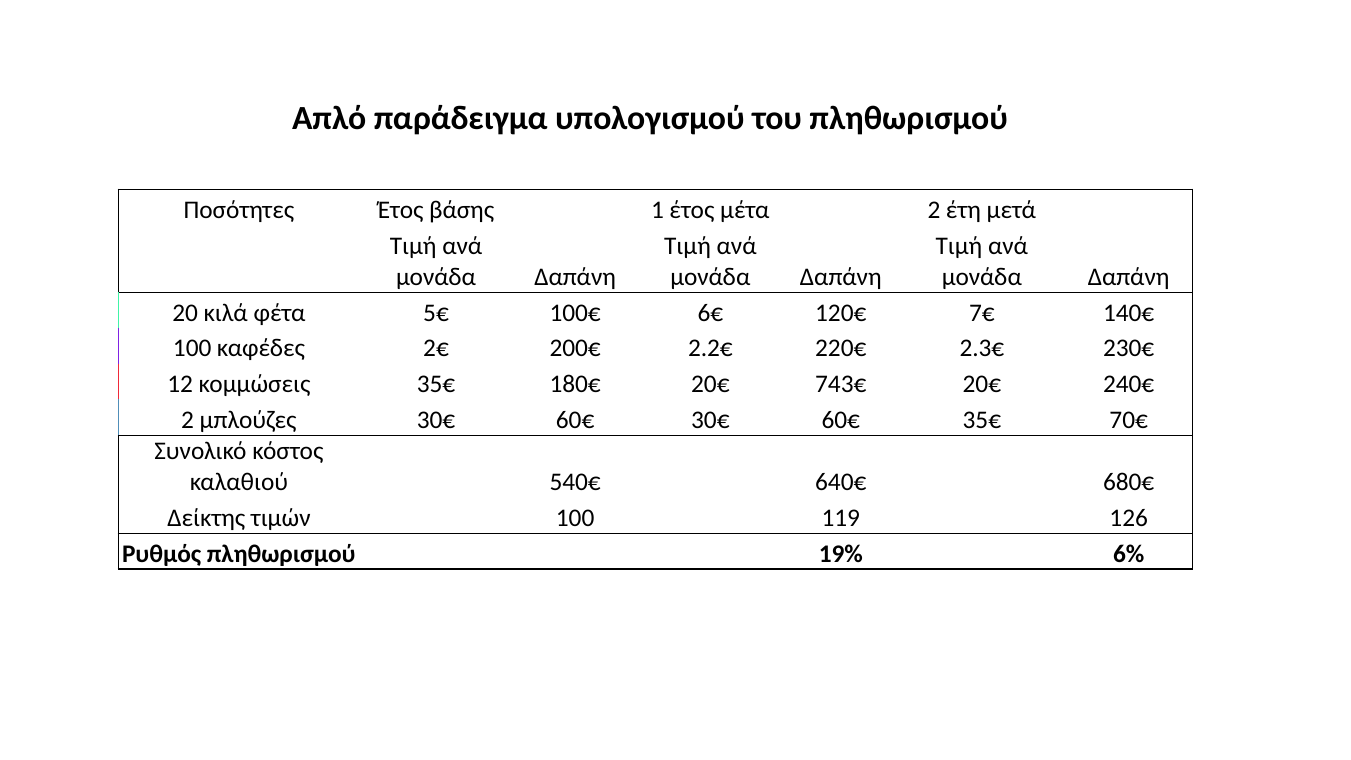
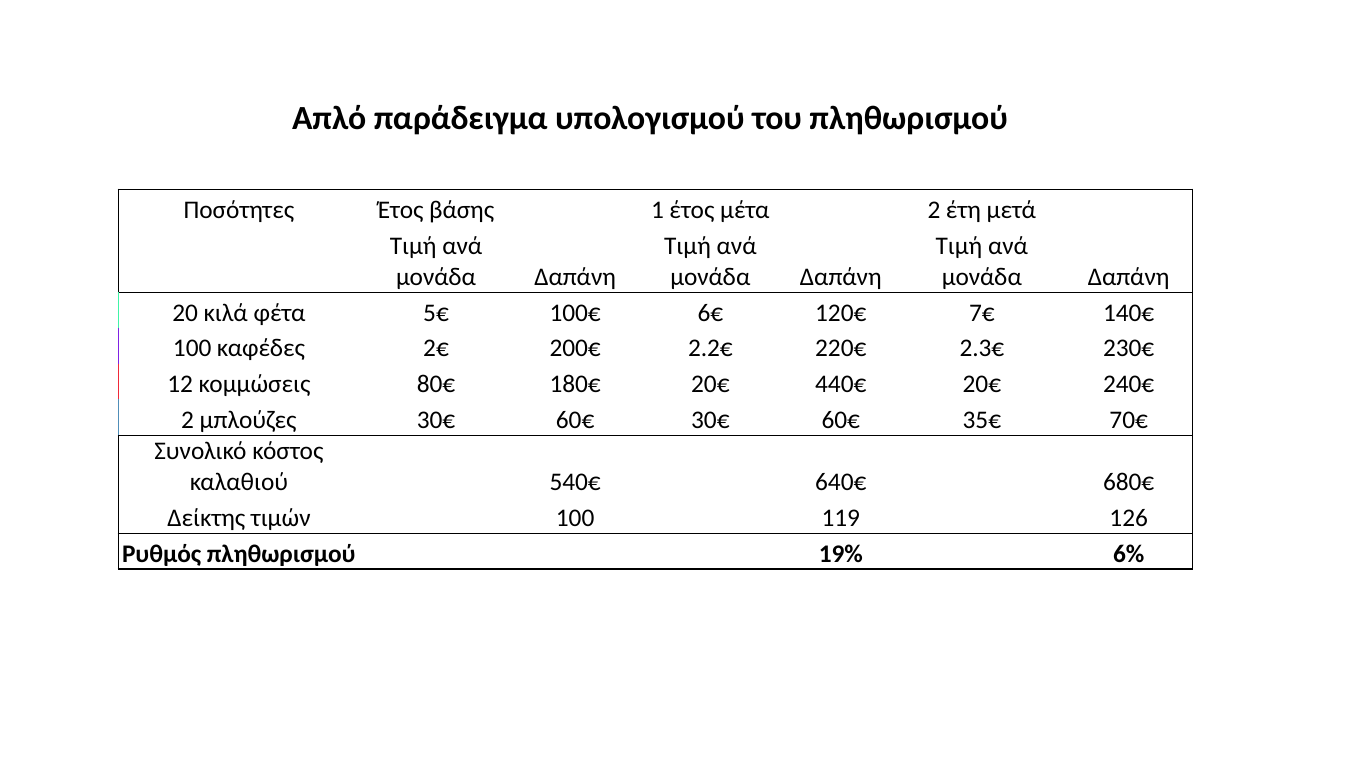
κομμώσεις 35€: 35€ -> 80€ (436, 384)
743€: 743€ -> 440€ (841, 384)
